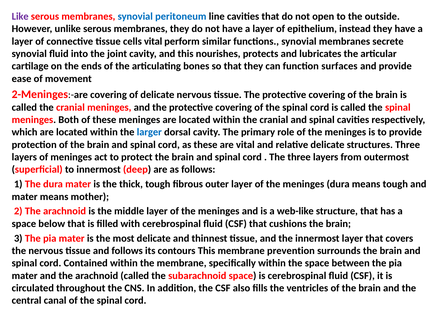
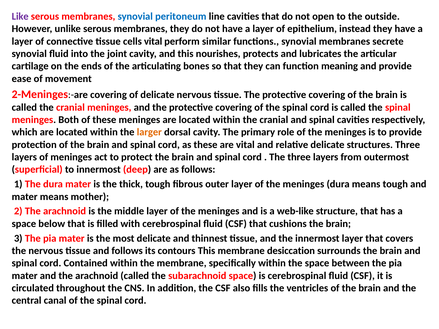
surfaces: surfaces -> meaning (340, 66)
larger colour: blue -> orange (149, 132)
prevention: prevention -> desiccation (291, 251)
